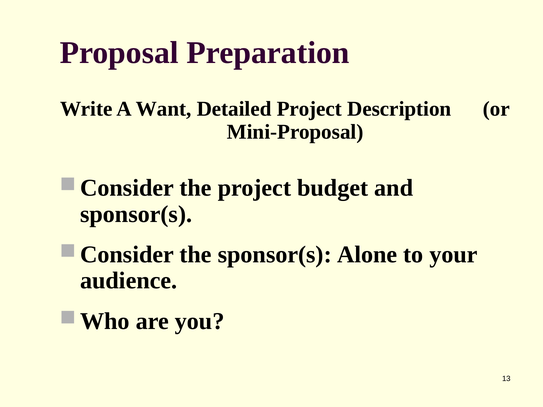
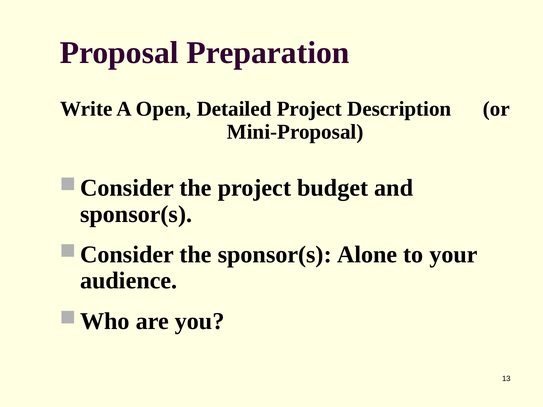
Want: Want -> Open (164, 109)
